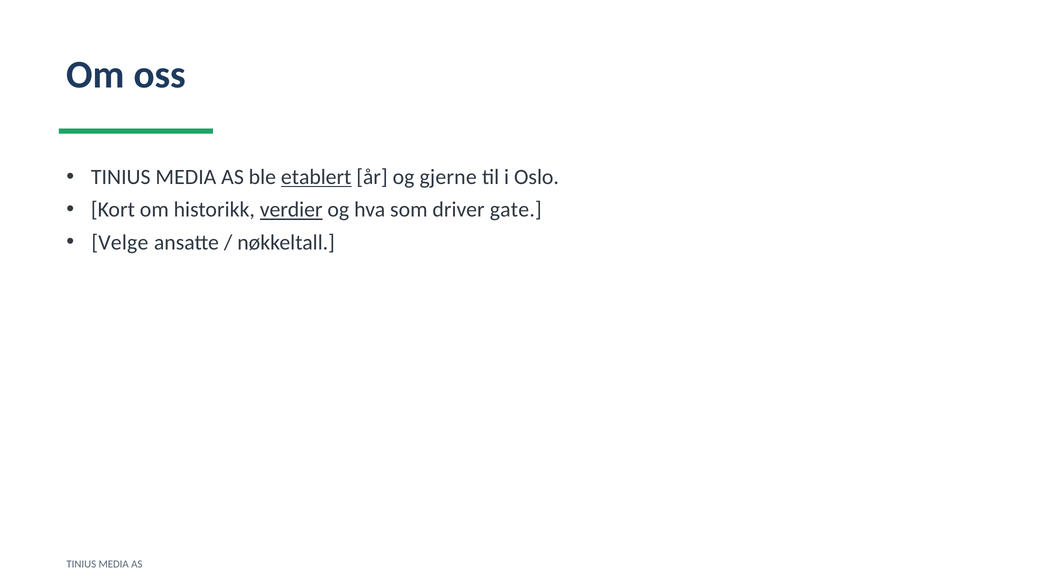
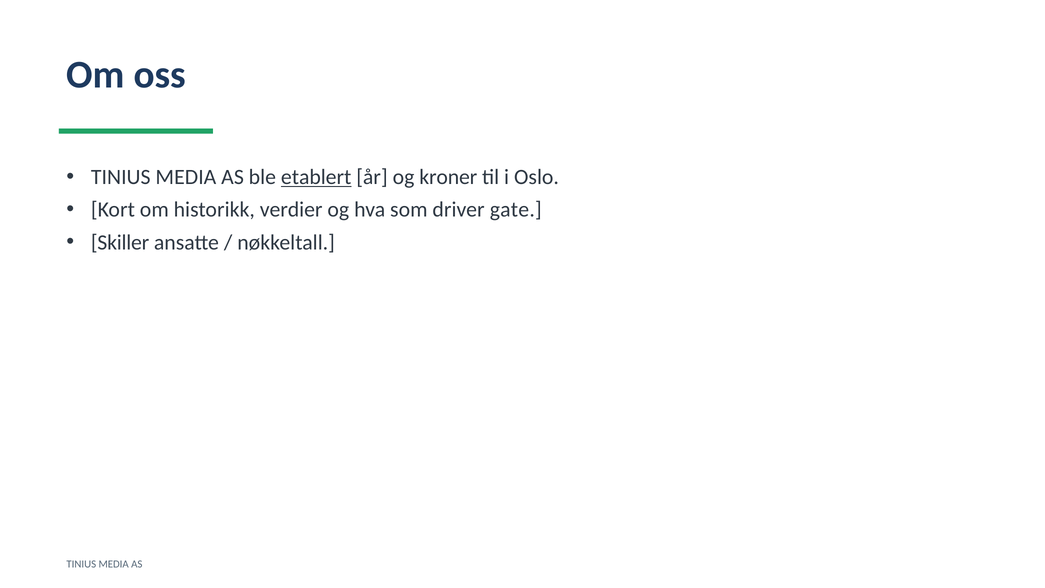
gjerne: gjerne -> kroner (448, 177)
verdier underline: present -> none (291, 210)
Velge: Velge -> Skiller (120, 242)
